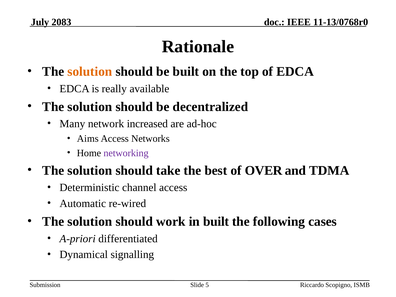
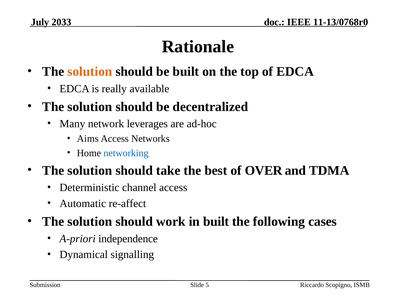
2083: 2083 -> 2033 (61, 22)
increased: increased -> leverages (147, 124)
networking colour: purple -> blue (126, 153)
re-wired: re-wired -> re-affect (127, 204)
differentiated: differentiated -> independence (128, 239)
